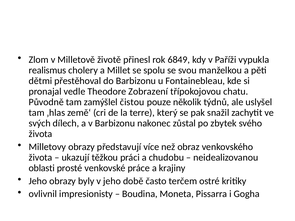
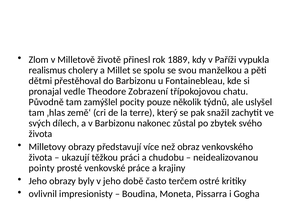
6849: 6849 -> 1889 (179, 60)
čistou: čistou -> pocity (132, 102)
oblasti: oblasti -> pointy (42, 168)
